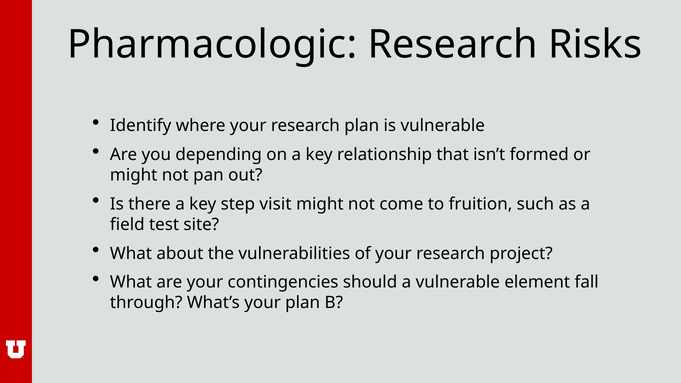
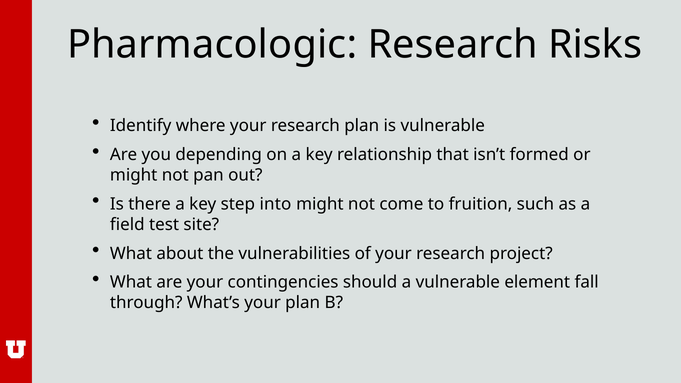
visit: visit -> into (275, 204)
